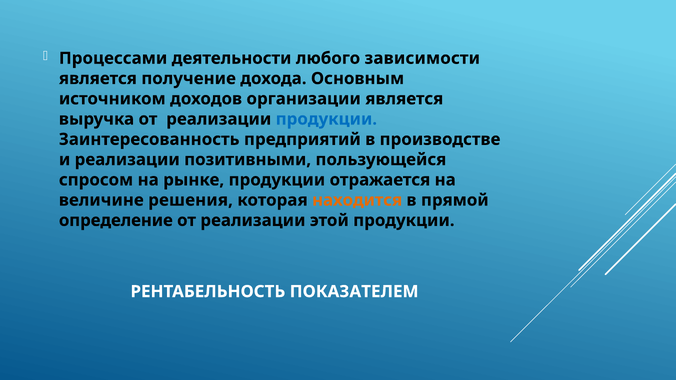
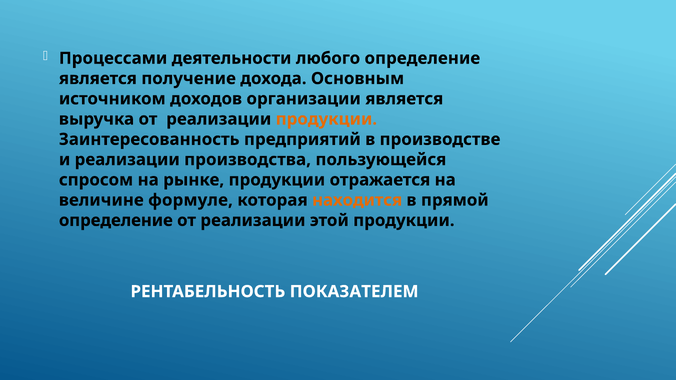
любого зависимости: зависимости -> определение (422, 58)
продукции colour: blue -> orange (326, 119)
позитивными: позитивными -> производства (248, 160)
решения: решения -> формуле (191, 200)
